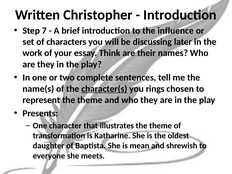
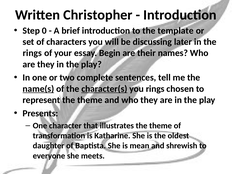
7: 7 -> 0 (44, 31)
influence: influence -> template (176, 31)
work: work -> rings (32, 53)
Think: Think -> Begin (110, 53)
name(s underline: none -> present (38, 89)
